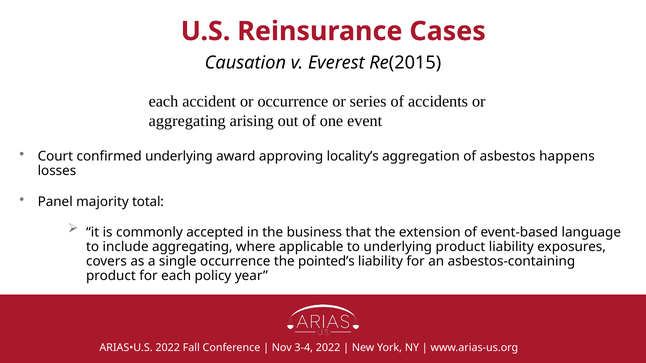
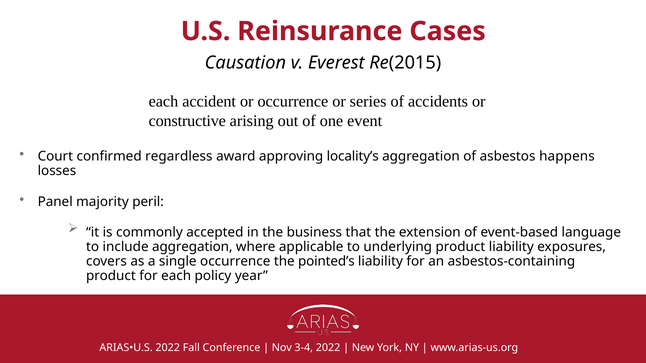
aggregating: aggregating -> constructive (187, 121)
confirmed underlying: underlying -> regardless (179, 157)
total: total -> peril (148, 202)
include aggregating: aggregating -> aggregation (192, 247)
